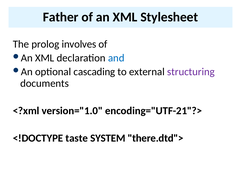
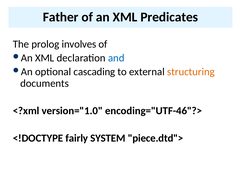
Stylesheet: Stylesheet -> Predicates (169, 17)
structuring colour: purple -> orange (191, 72)
encoding="UTF-21"?>: encoding="UTF-21"?> -> encoding="UTF-46"?> (154, 111)
taste: taste -> fairly (77, 138)
there.dtd">: there.dtd"> -> piece.dtd"> (156, 138)
